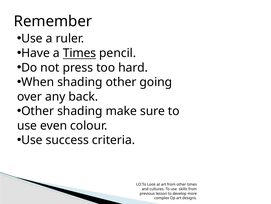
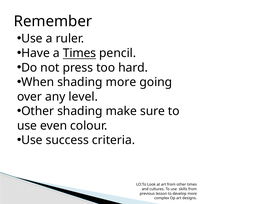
shading other: other -> more (121, 82)
back: back -> level (83, 96)
